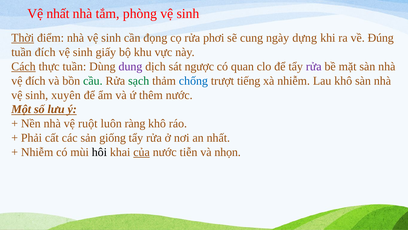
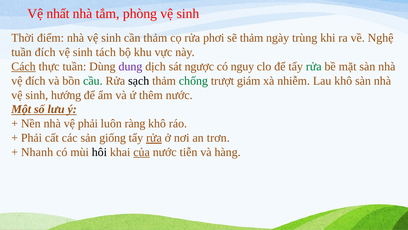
Thời underline: present -> none (23, 38)
cần đọng: đọng -> thảm (155, 38)
sẽ cung: cung -> thảm (252, 38)
dựng: dựng -> trùng (305, 38)
Đúng: Đúng -> Nghệ (381, 38)
giấy: giấy -> tách (106, 52)
quan: quan -> nguy (242, 66)
rửa colour: purple -> green (314, 66)
sạch colour: green -> black (139, 81)
chống colour: blue -> green (193, 81)
tiếng: tiếng -> giám (249, 81)
xuyên: xuyên -> hướng (66, 95)
vệ ruột: ruột -> phải (88, 123)
rửa underline: none -> present (154, 138)
an nhất: nhất -> trơn (218, 138)
Nhiễm: Nhiễm -> Nhanh (37, 152)
nhọn: nhọn -> hàng (228, 152)
